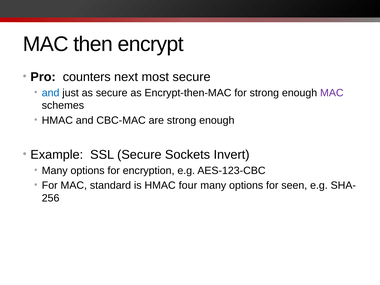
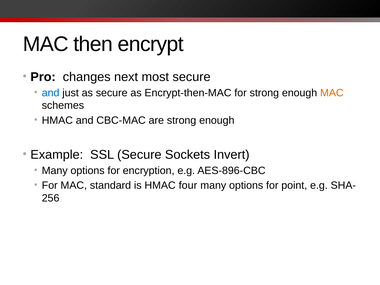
counters: counters -> changes (87, 77)
MAC colour: purple -> orange (332, 93)
AES-123-CBC: AES-123-CBC -> AES-896-CBC (231, 171)
seen: seen -> point (294, 185)
